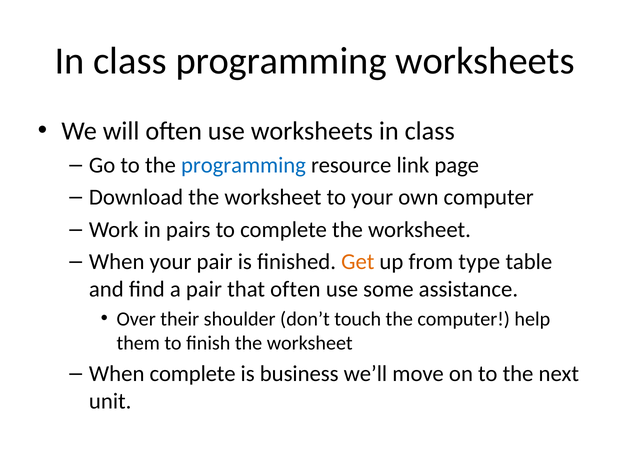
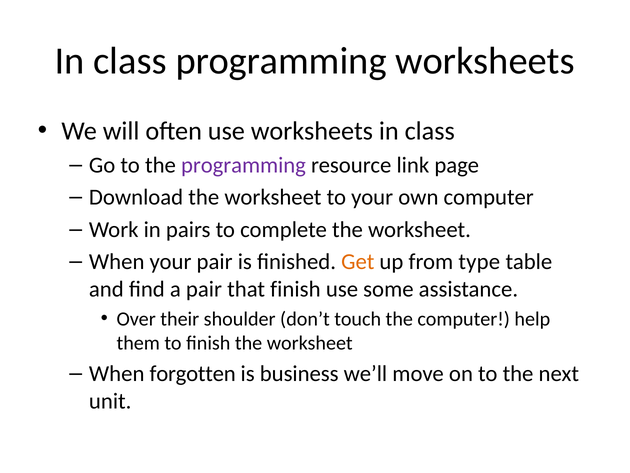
programming colour: blue -> purple (243, 165)
that often: often -> finish (295, 289)
When complete: complete -> forgotten (193, 374)
